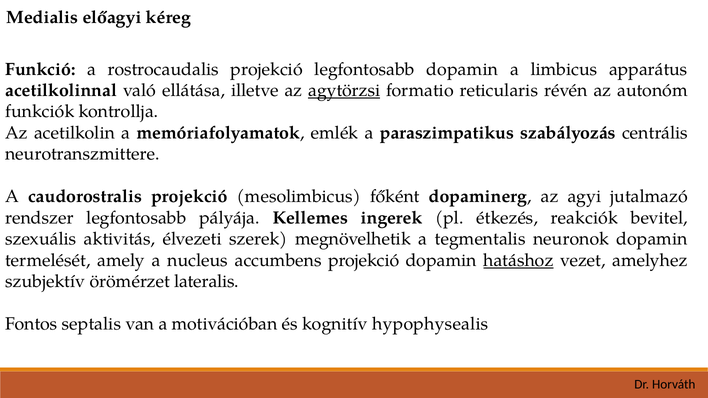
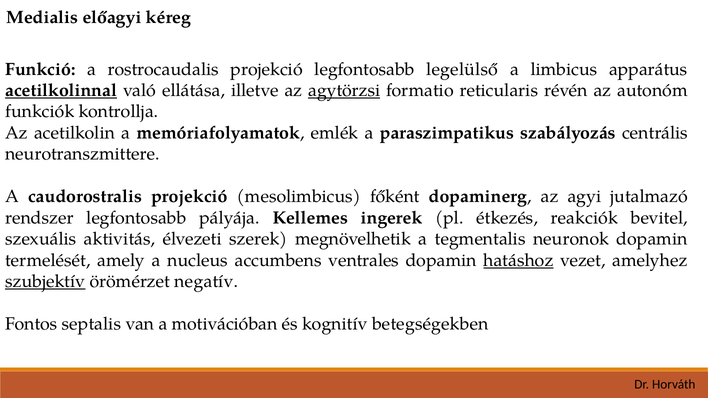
legfontosabb dopamin: dopamin -> legelülső (462, 69)
acetilkolinnal underline: none -> present (61, 90)
accumbens projekció: projekció -> ventrales (364, 260)
szubjektív underline: none -> present (45, 282)
lateralis: lateralis -> negatív (206, 282)
hypophysealis: hypophysealis -> betegségekben (430, 324)
